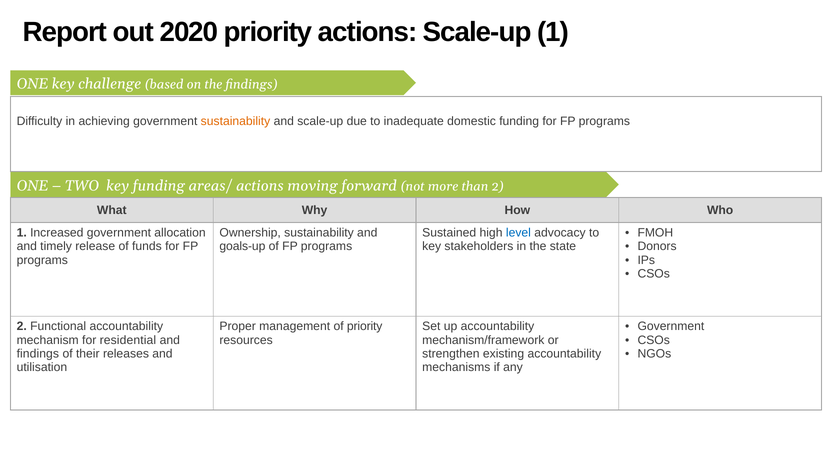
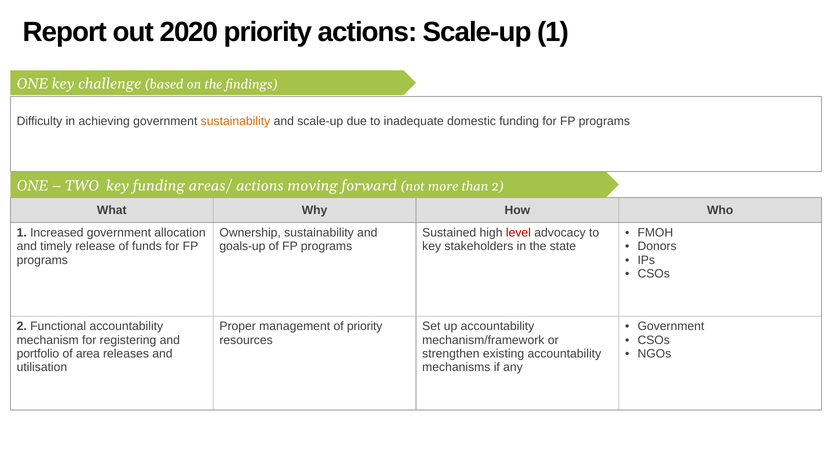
level colour: blue -> red (518, 233)
residential: residential -> registering (128, 340)
findings: findings -> portfolio (38, 354)
their: their -> area (88, 354)
